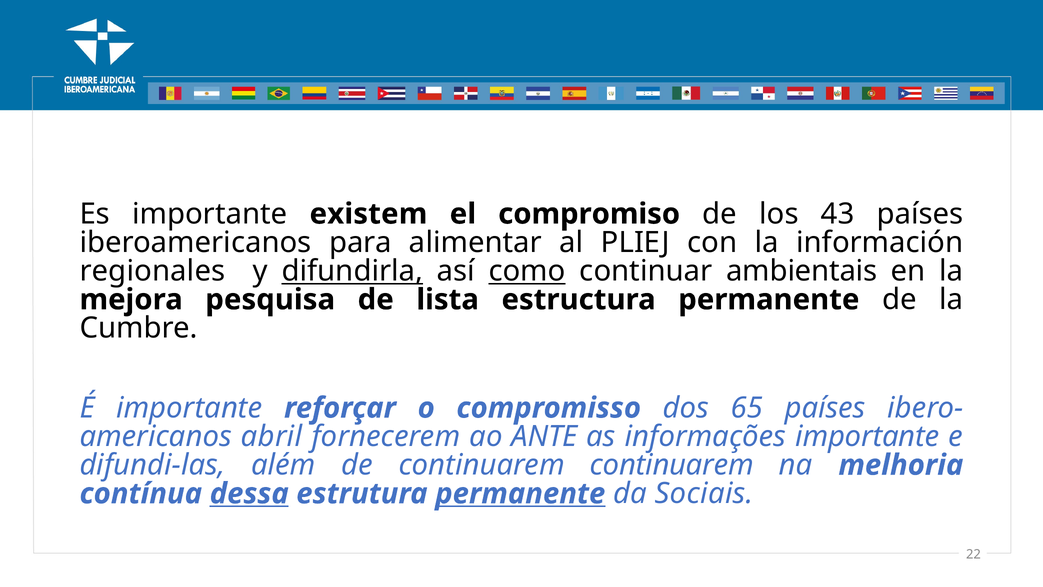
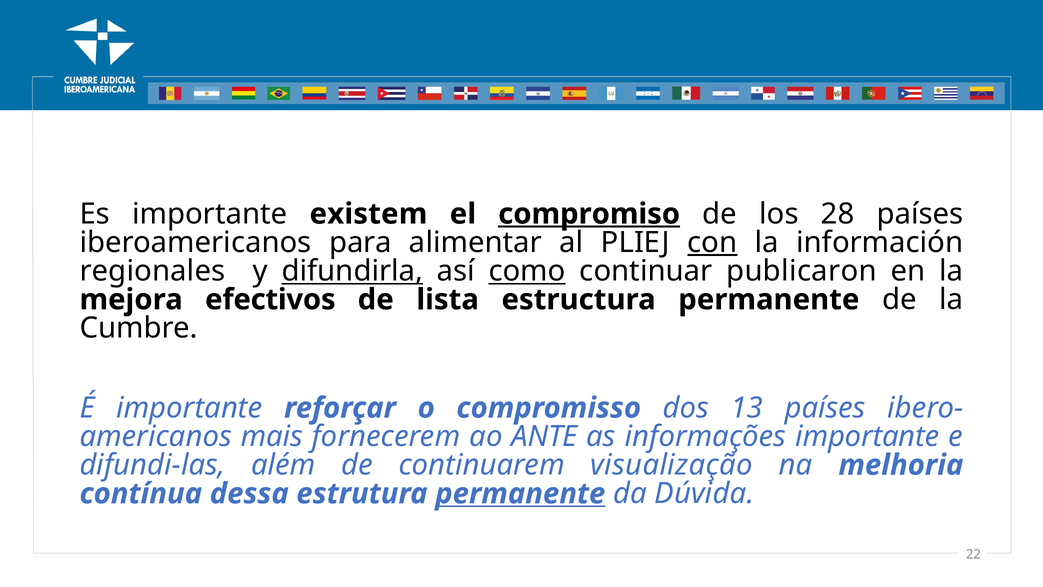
compromiso underline: none -> present (589, 214)
43: 43 -> 28 (838, 214)
con underline: none -> present (712, 242)
ambientais: ambientais -> publicaron (801, 271)
pesquisa: pesquisa -> efectivos (270, 299)
65: 65 -> 13 (747, 408)
abril: abril -> mais (272, 436)
continuarem continuarem: continuarem -> visualização (672, 465)
dessa underline: present -> none (249, 493)
Sociais: Sociais -> Dúvida (704, 493)
